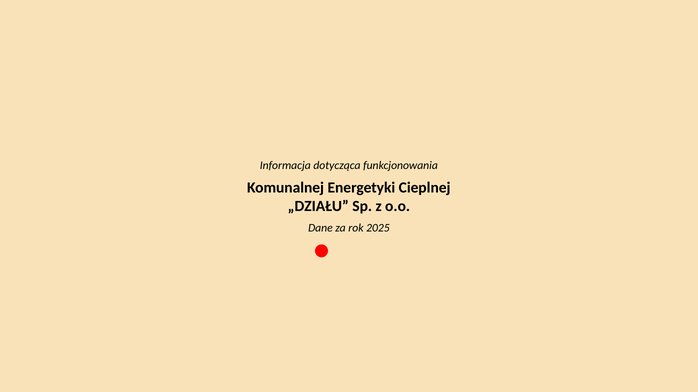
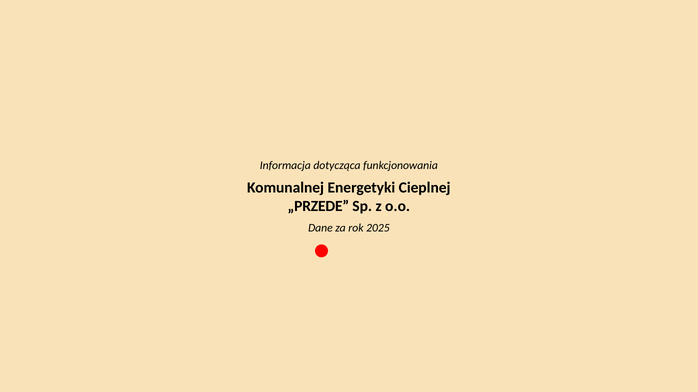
„DZIAŁU: „DZIAŁU -> „PRZEDE (318, 207)
